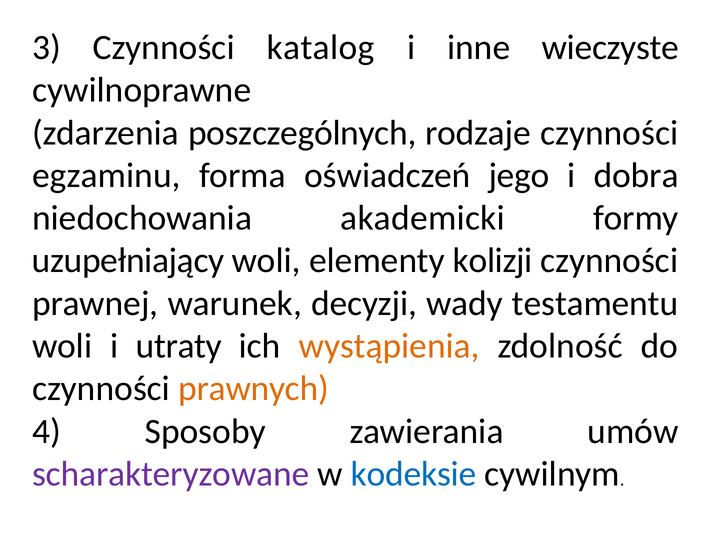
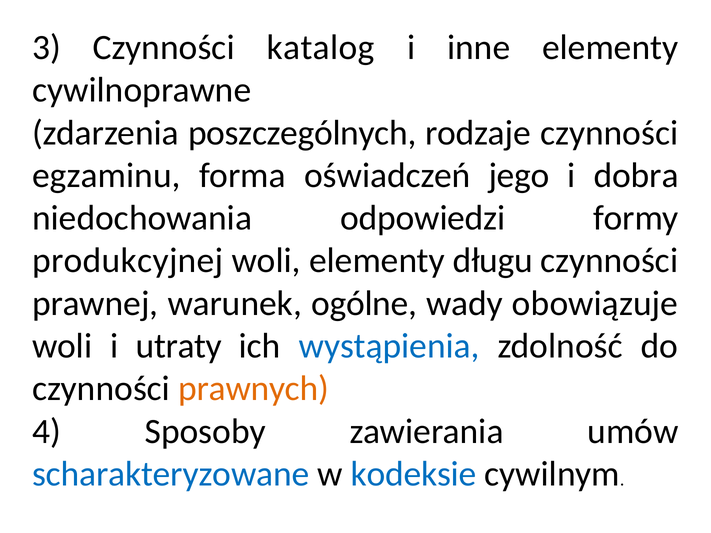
inne wieczyste: wieczyste -> elementy (610, 48)
akademicki: akademicki -> odpowiedzi (423, 218)
uzupełniający: uzupełniający -> produkcyjnej (128, 261)
kolizji: kolizji -> długu (493, 261)
decyzji: decyzji -> ogólne (364, 304)
testamentu: testamentu -> obowiązuje (595, 304)
wystąpienia colour: orange -> blue (389, 346)
scharakteryzowane colour: purple -> blue (171, 474)
